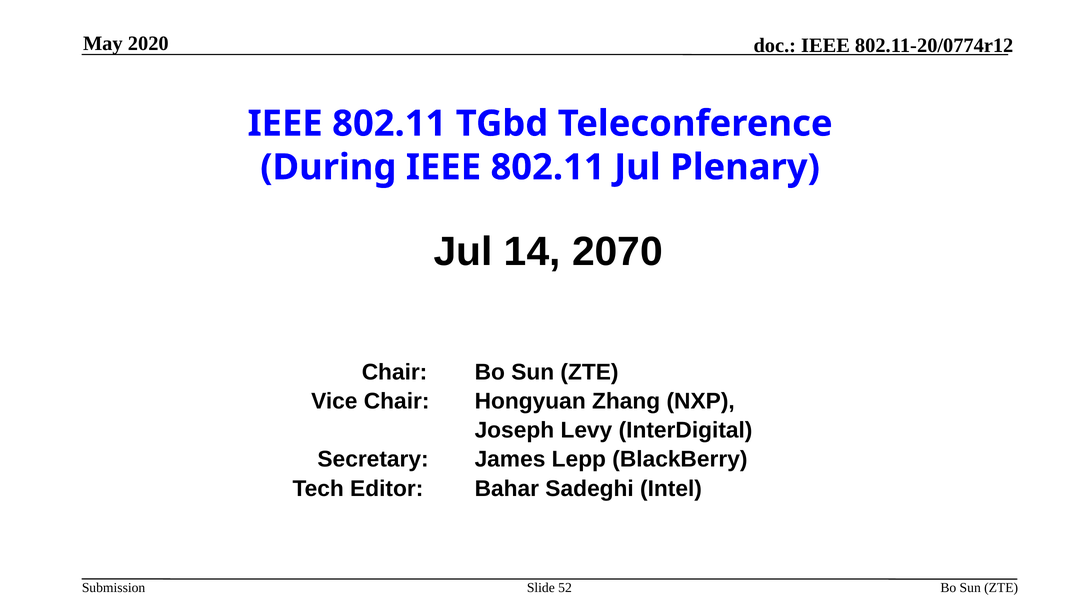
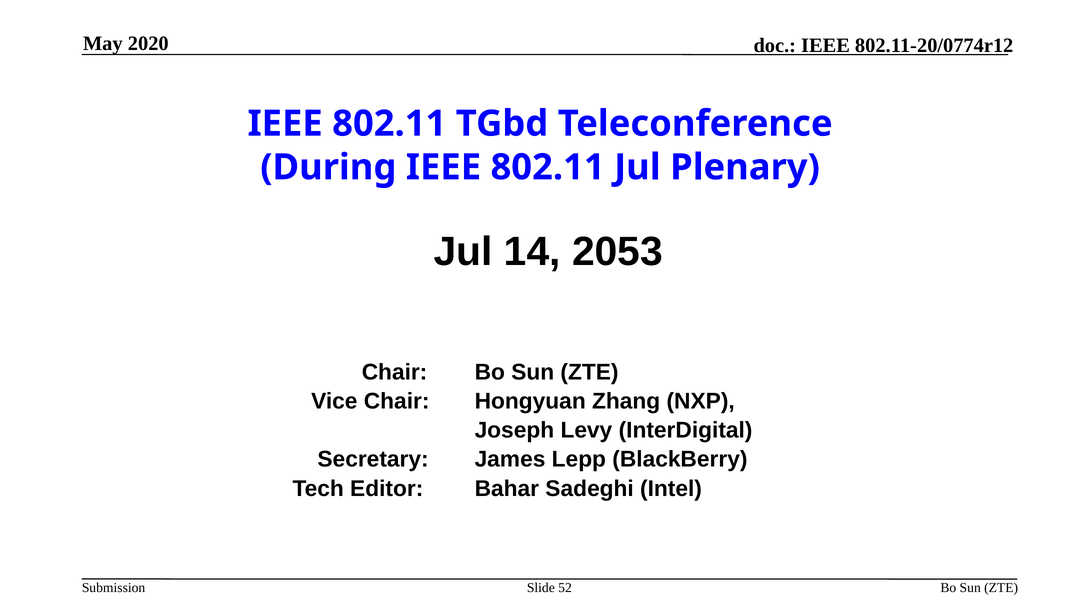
2070: 2070 -> 2053 (617, 252)
